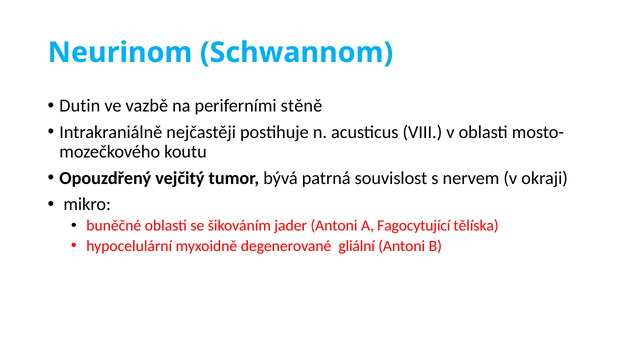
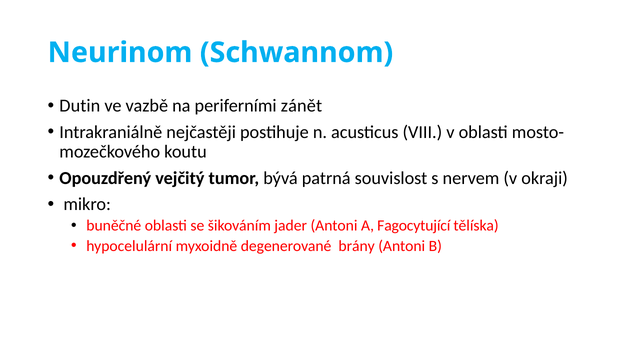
stěně: stěně -> zánět (301, 106)
gliální: gliální -> brány (357, 246)
